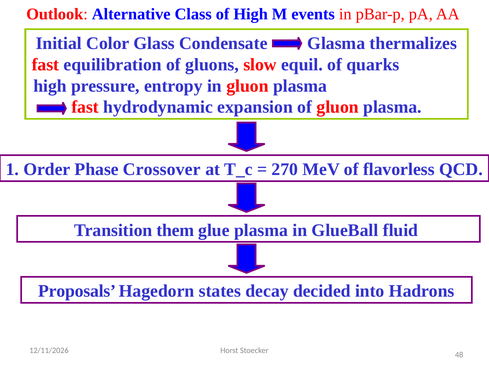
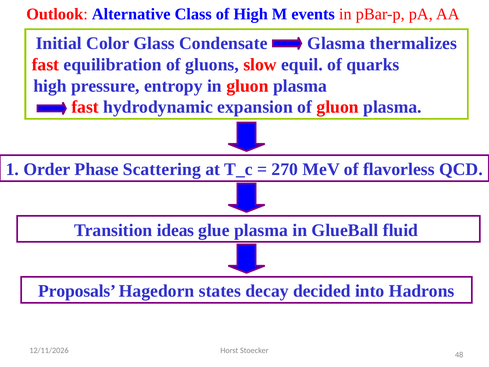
Crossover: Crossover -> Scattering (162, 169)
them: them -> ideas (175, 230)
